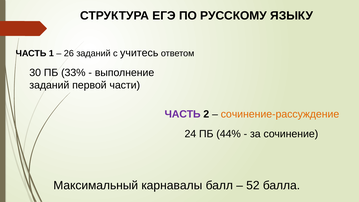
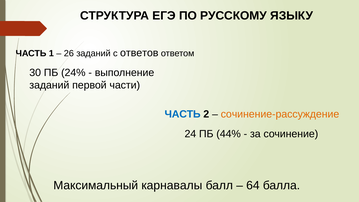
учитесь: учитесь -> ответов (139, 53)
33%: 33% -> 24% (73, 73)
ЧАСТЬ colour: purple -> blue (183, 114)
52: 52 -> 64 (253, 185)
